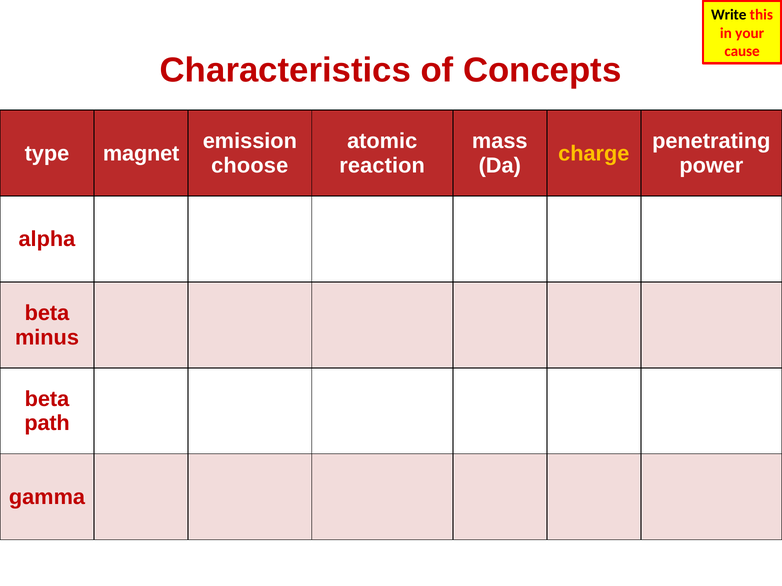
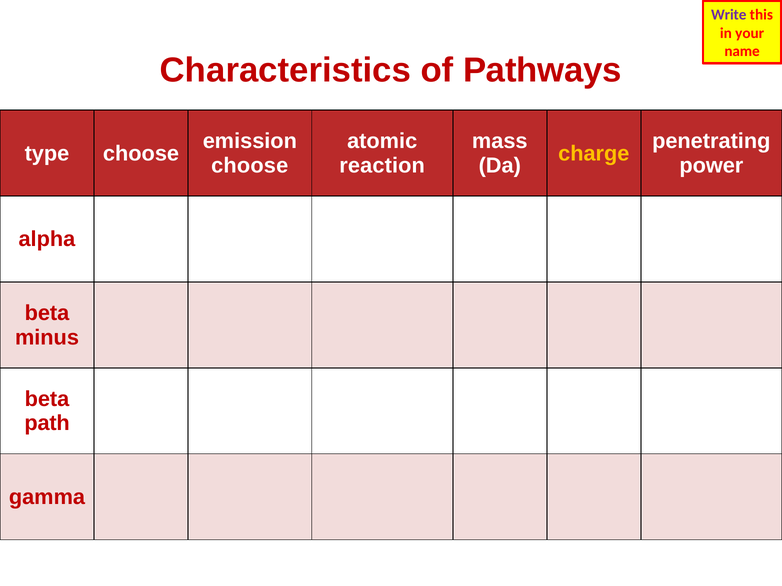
Write colour: black -> purple (729, 15)
cause: cause -> name (742, 51)
Concepts: Concepts -> Pathways (542, 70)
type magnet: magnet -> choose (141, 153)
